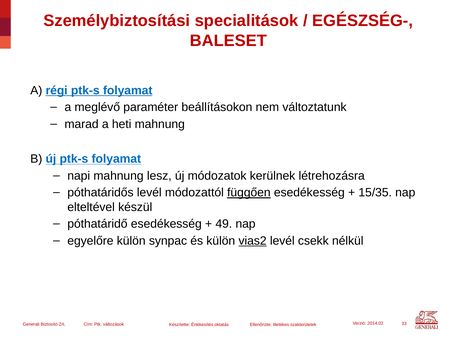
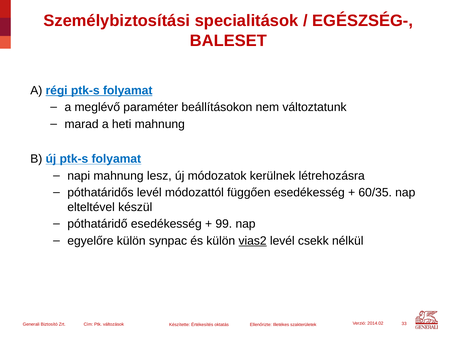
függően underline: present -> none (249, 192)
15/35: 15/35 -> 60/35 (375, 192)
49: 49 -> 99 (224, 224)
